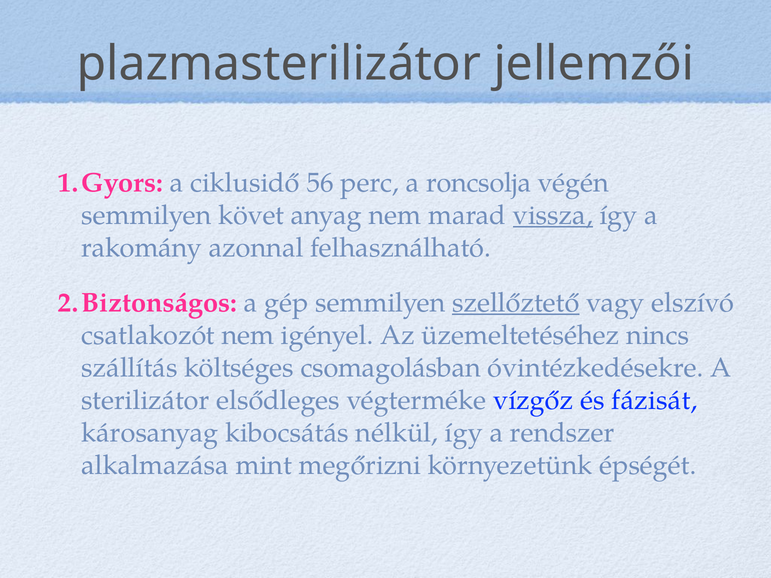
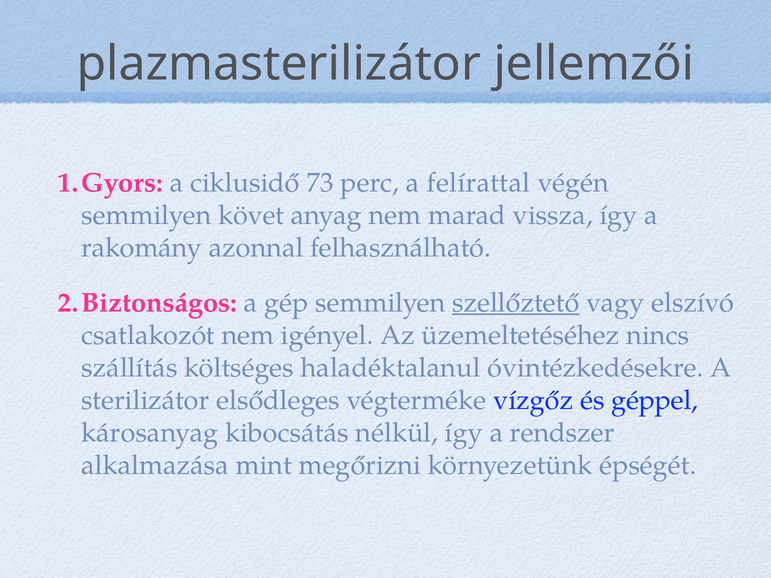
56: 56 -> 73 (320, 183)
roncsolja: roncsolja -> felírattal (479, 183)
vissza underline: present -> none (553, 215)
csomagolásban: csomagolásban -> haladéktalanul (391, 368)
fázisát: fázisát -> géppel (655, 400)
